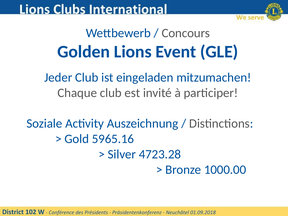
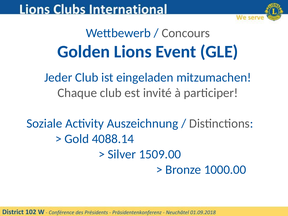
5965.16: 5965.16 -> 4088.14 (113, 139)
4723.28: 4723.28 -> 1509.00 (160, 154)
